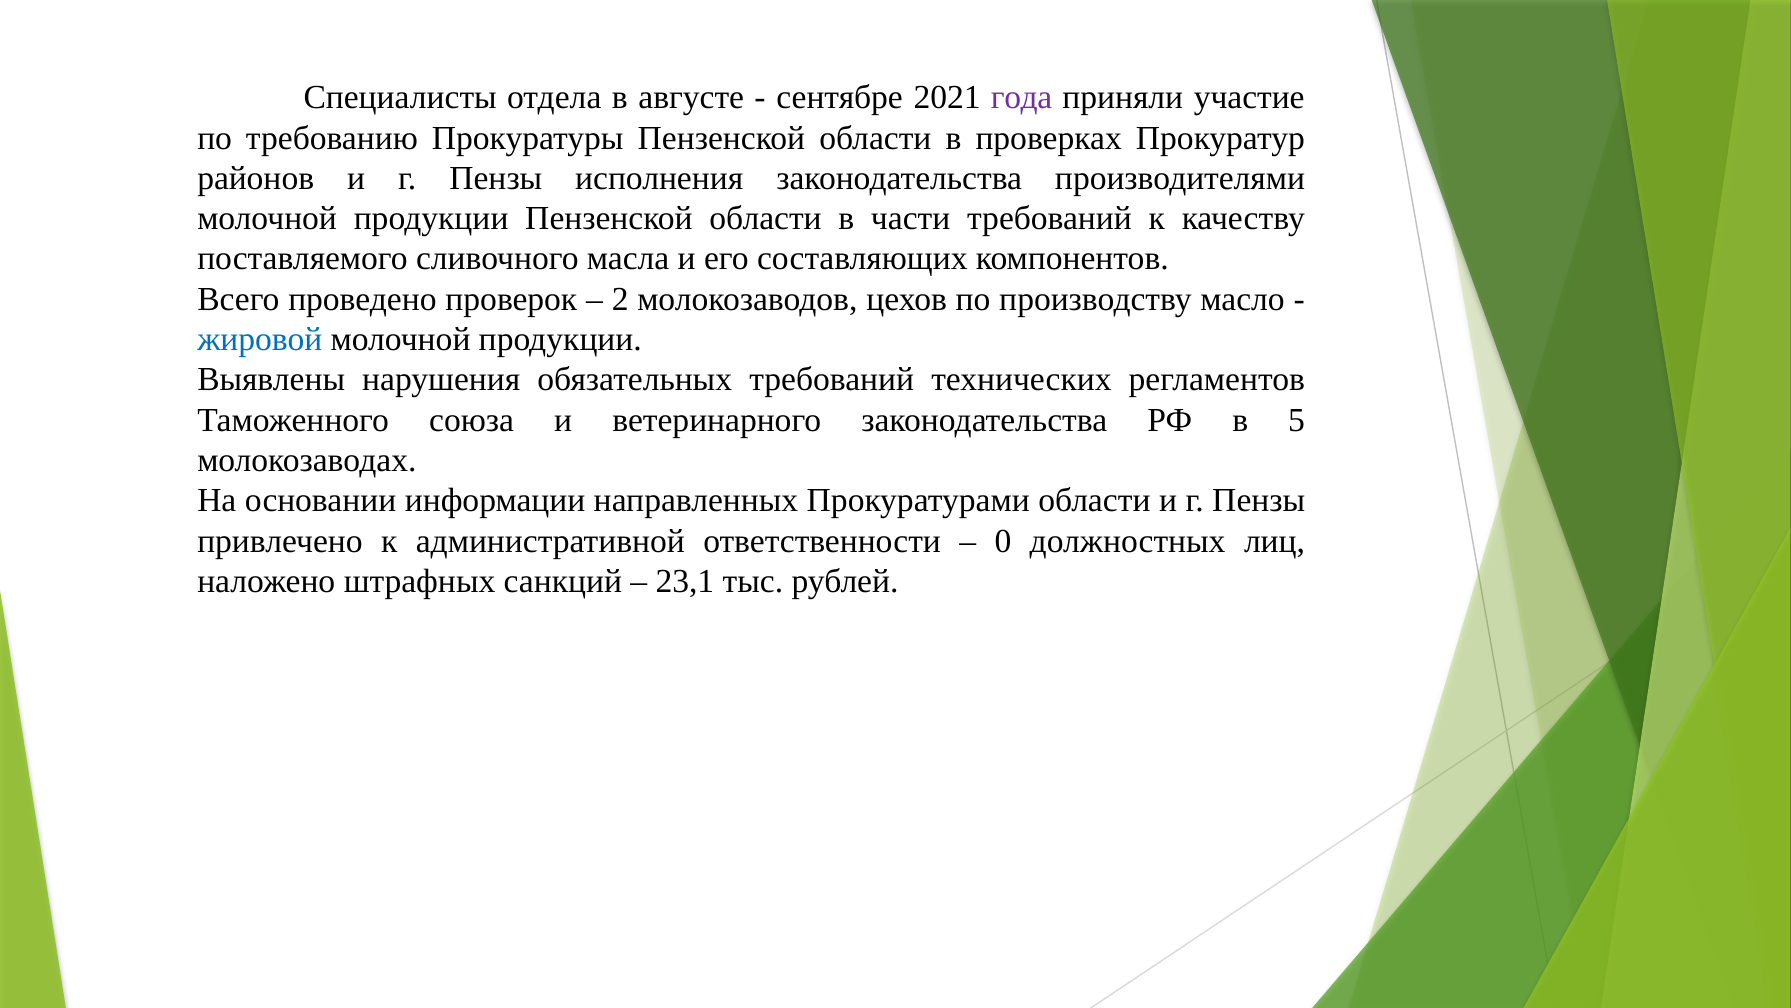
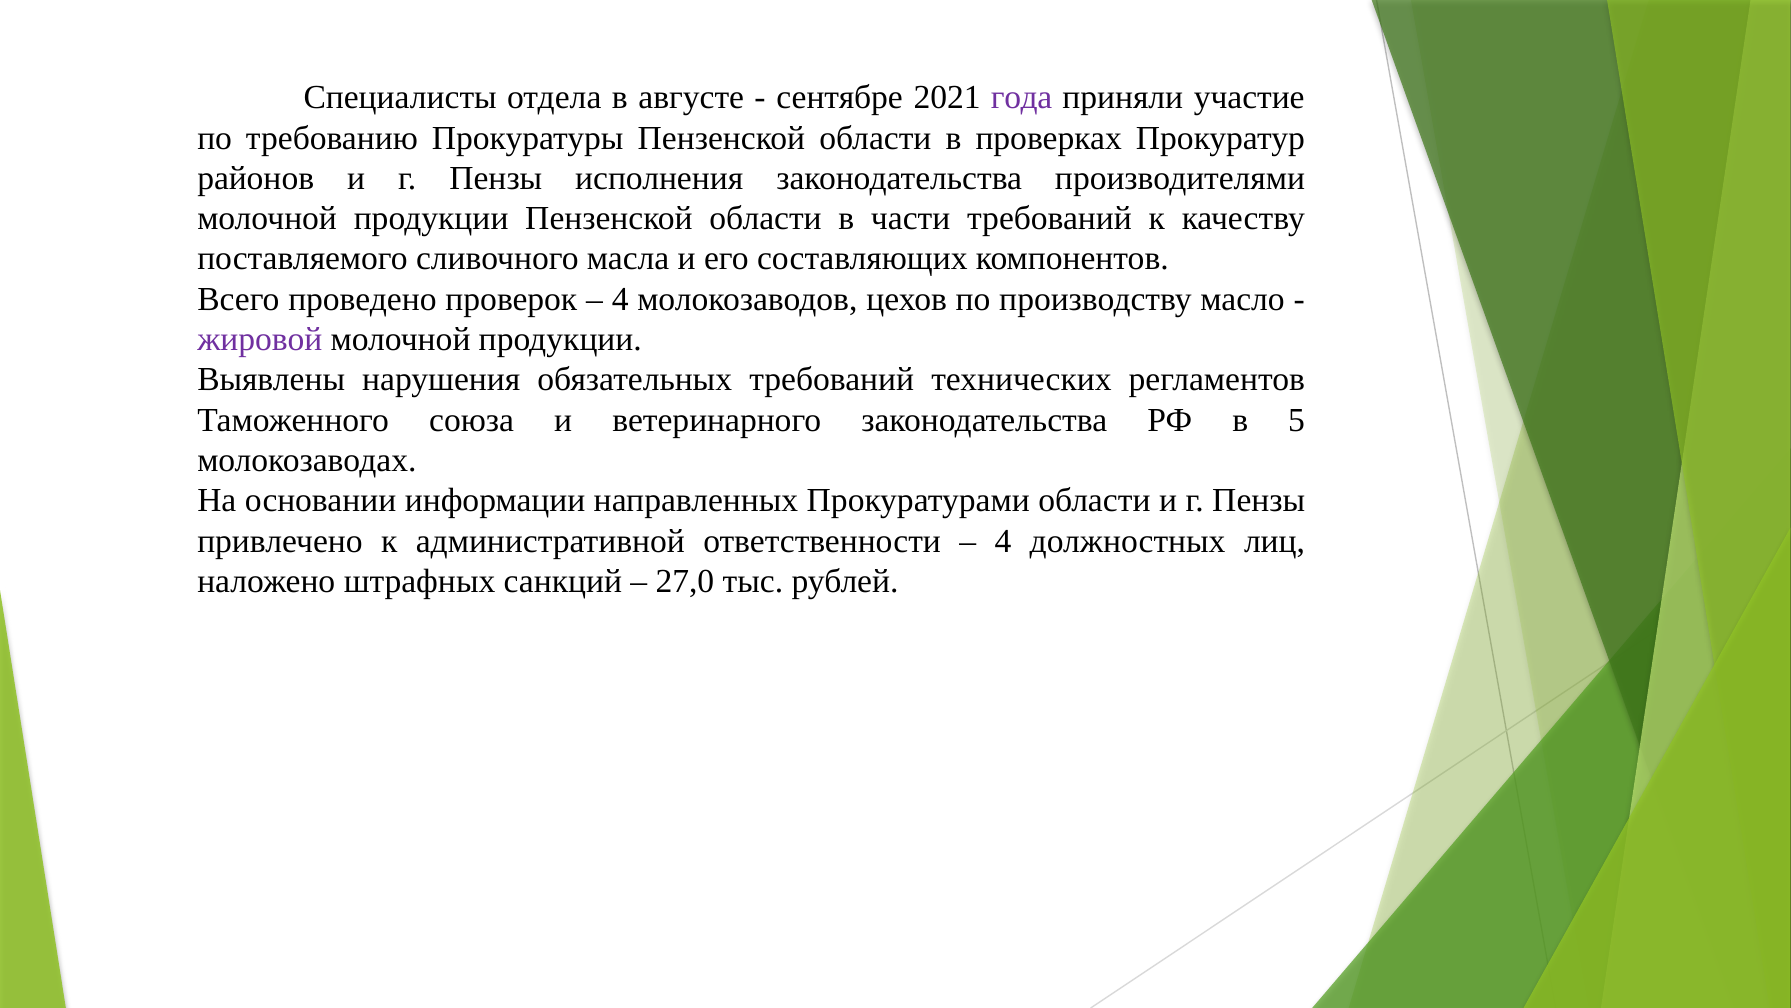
2: 2 -> 4 (620, 299)
жировой colour: blue -> purple (260, 339)
0: 0 -> 4 (1003, 541)
23,1: 23,1 -> 27,0 (685, 581)
